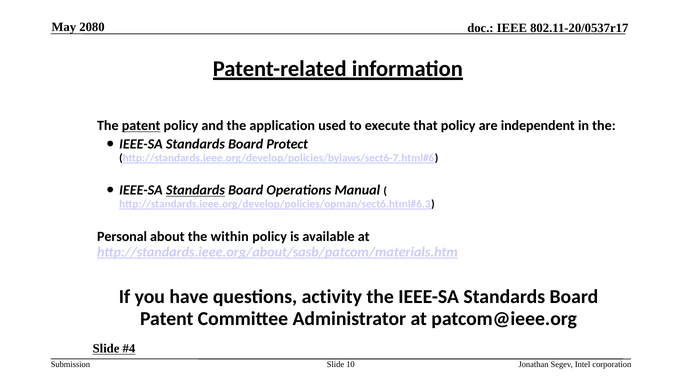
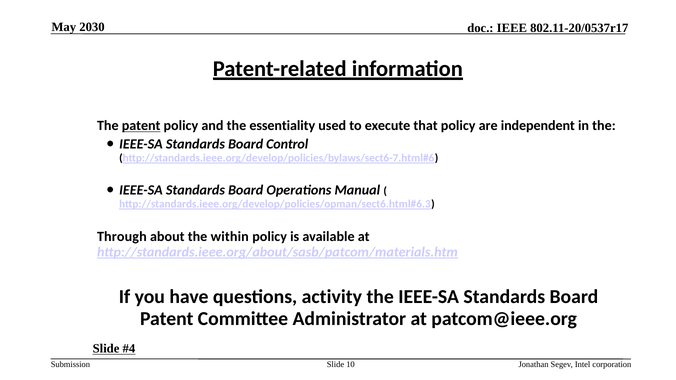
2080: 2080 -> 2030 (92, 27)
application: application -> essentiality (282, 126)
Protect: Protect -> Control (287, 144)
Standards underline: present -> none (195, 190)
Personal: Personal -> Through (122, 237)
